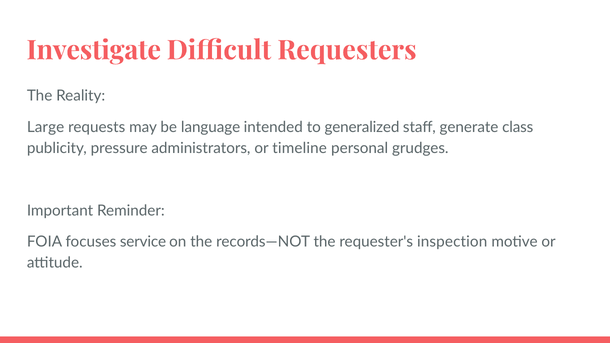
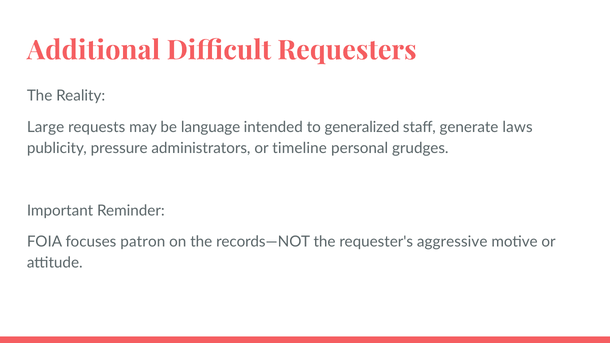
Investigate: Investigate -> Additional (94, 50)
class: class -> laws (518, 127)
service: service -> patron (143, 242)
inspection: inspection -> aggressive (452, 242)
